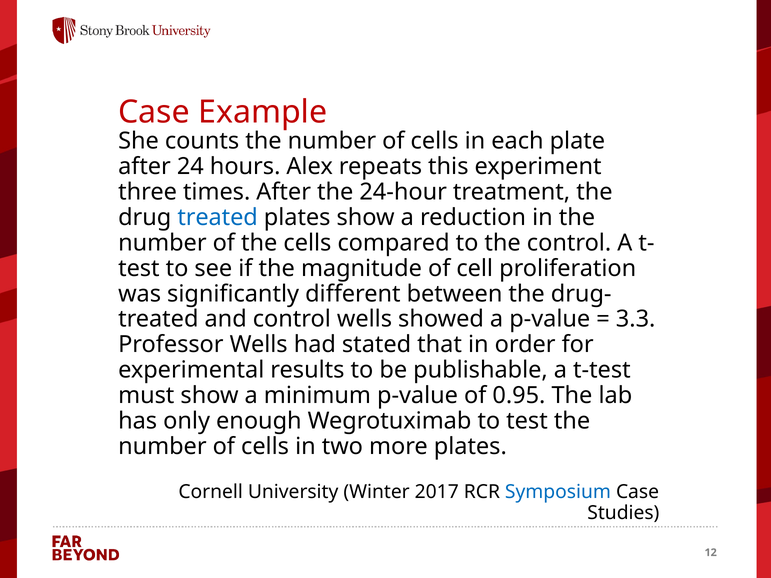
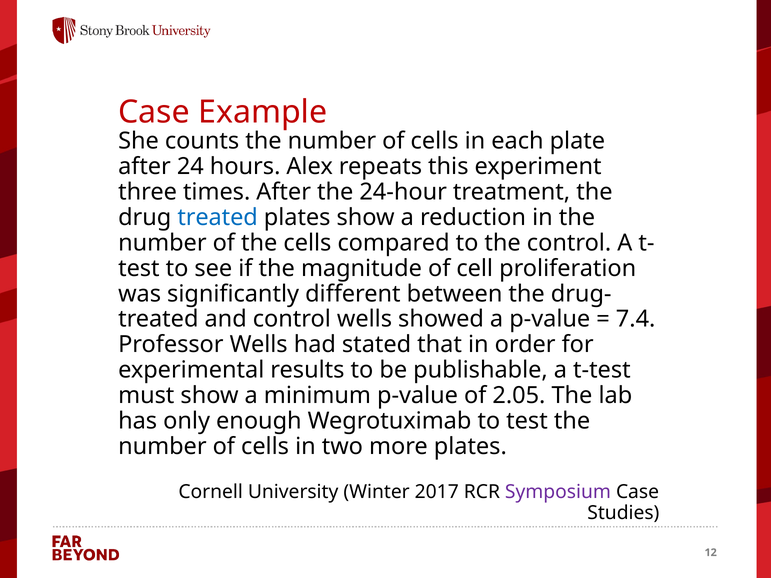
3.3: 3.3 -> 7.4 (636, 319)
0.95: 0.95 -> 2.05 (519, 396)
Symposium colour: blue -> purple (558, 492)
